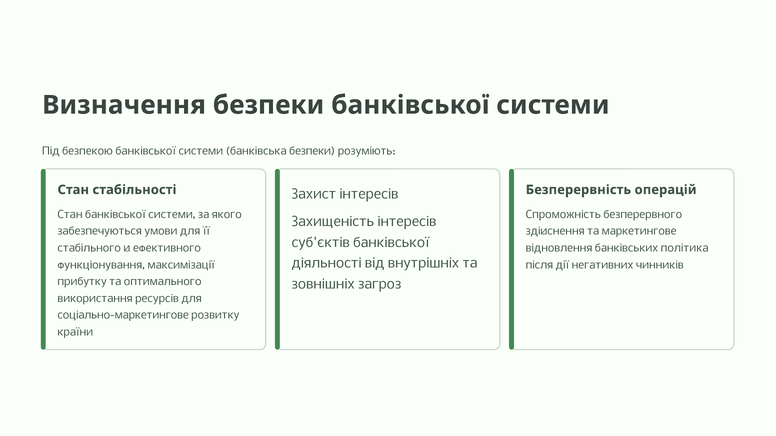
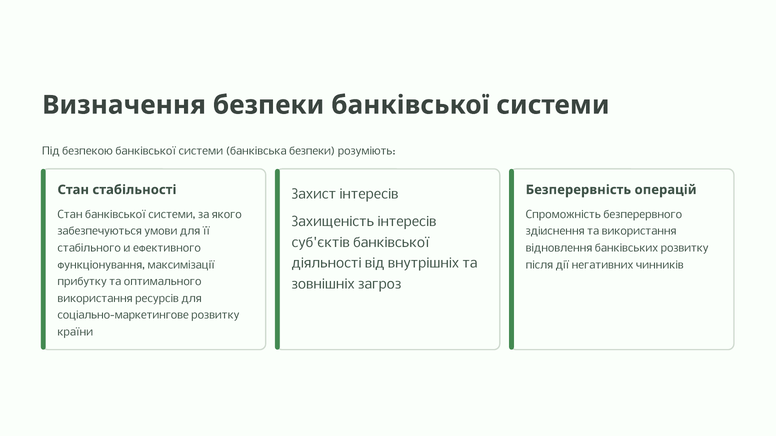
та маркетингове: маркетингове -> використання (639, 232)
банківських політика: політика -> розвитку (685, 249)
